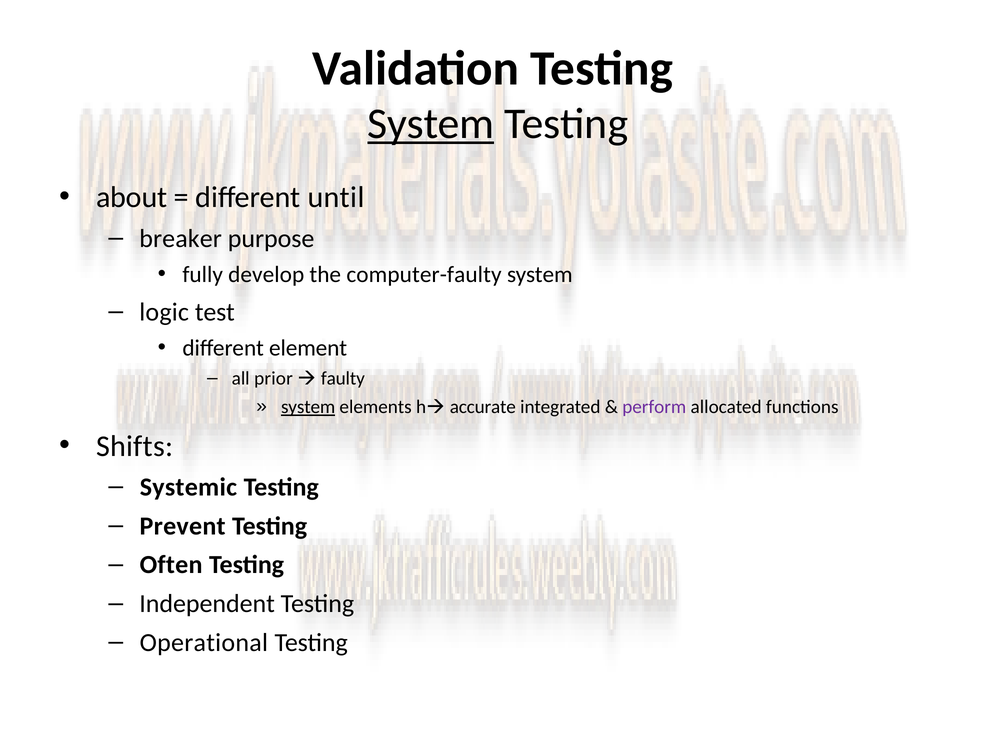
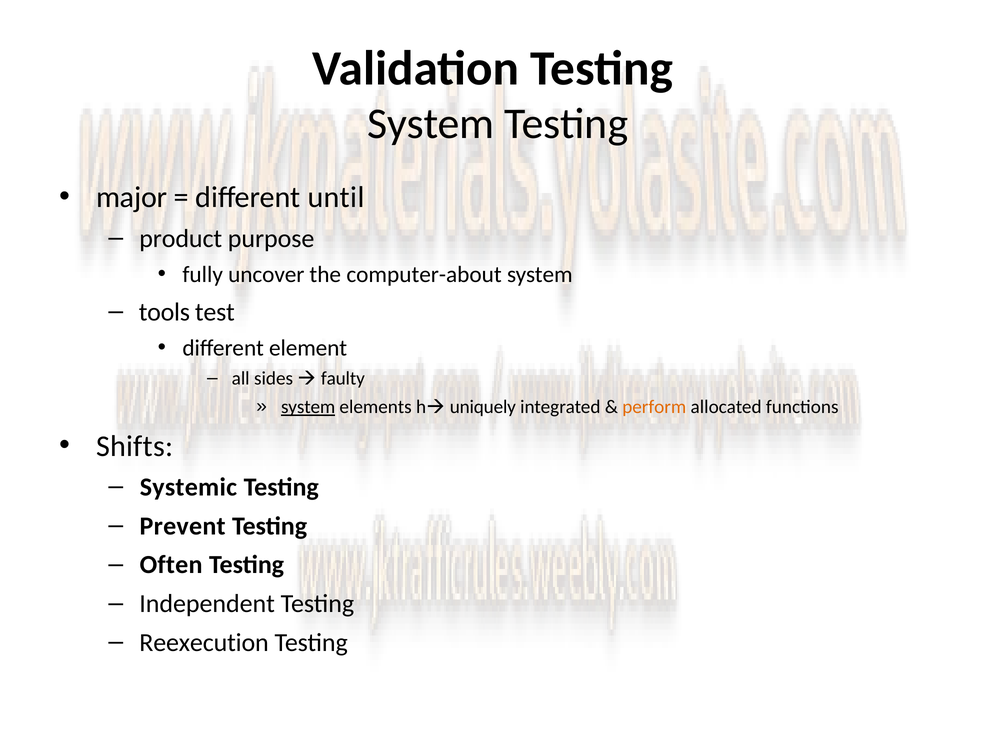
System underline: present -> none (431, 124)
about: about -> major (132, 198)
breaker: breaker -> product (181, 239)
develop: develop -> uncover (266, 275)
computer-faulty: computer-faulty -> computer-about (424, 275)
logic: logic -> tools (164, 312)
prior: prior -> sides (274, 379)
accurate: accurate -> uniquely (483, 407)
perform colour: purple -> orange (654, 407)
Operational: Operational -> Reexecution (204, 643)
